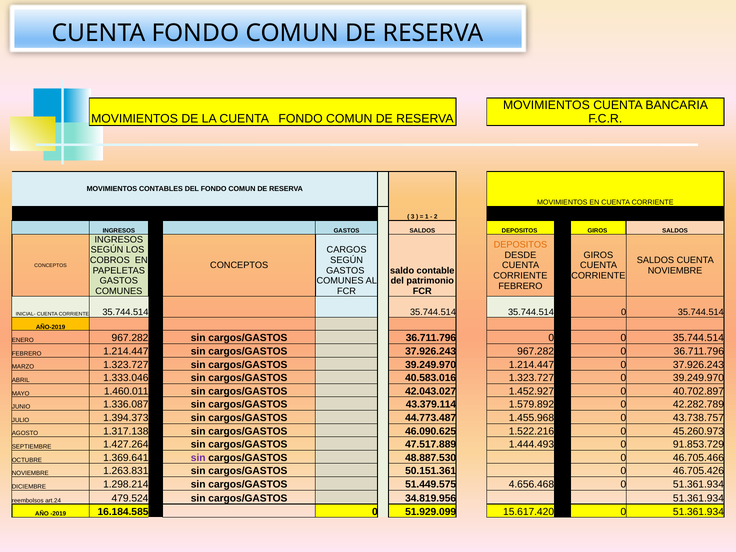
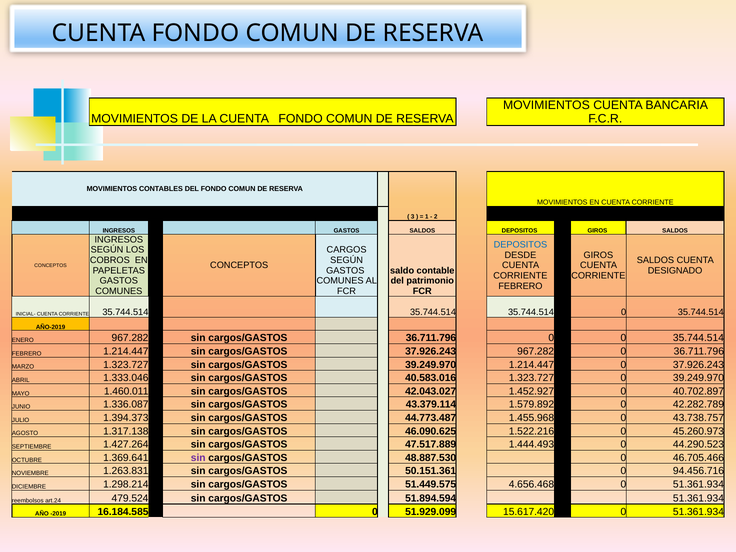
DEPOSITOS colour: orange -> blue (520, 245)
NOVIEMBRE: NOVIEMBRE -> DESIGNADO (675, 271)
91.853.729: 91.853.729 -> 44.290.523 (698, 445)
46.705.426: 46.705.426 -> 94.456.716 (698, 471)
34.819.956: 34.819.956 -> 51.894.594 (431, 498)
